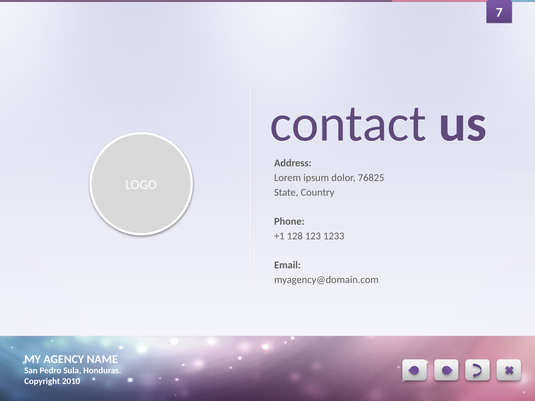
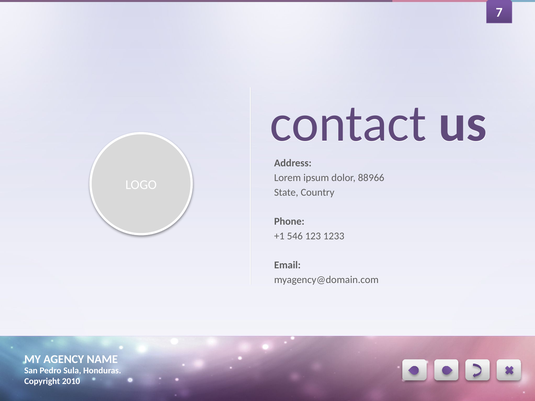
76825: 76825 -> 88966 (371, 178)
128: 128 -> 546 (295, 236)
